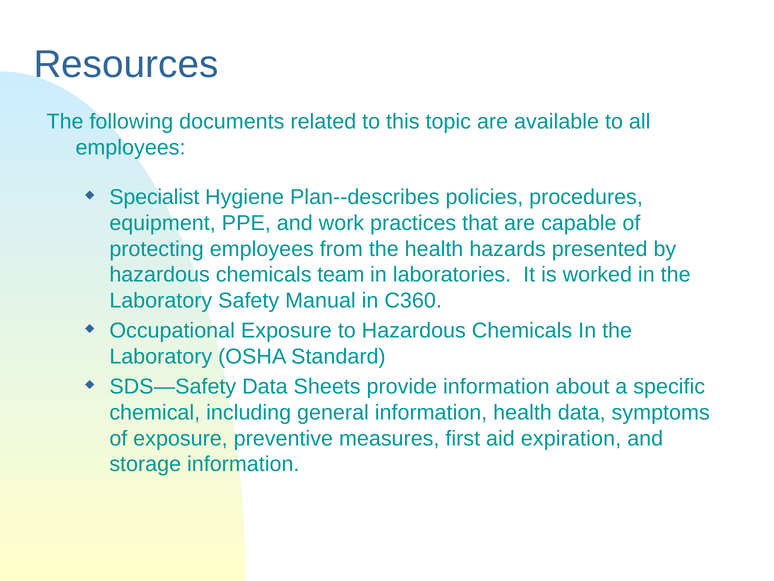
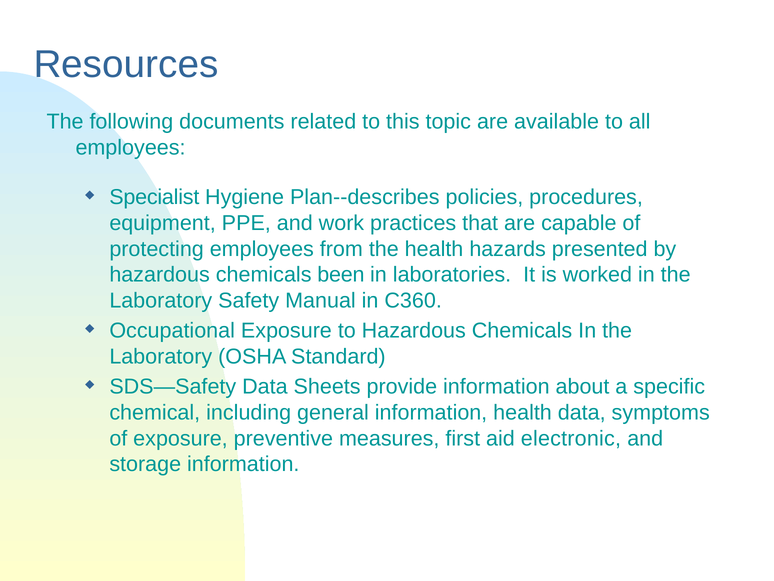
team: team -> been (341, 275)
expiration: expiration -> electronic (571, 438)
